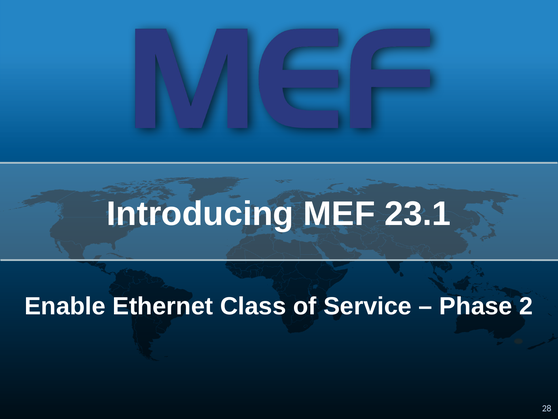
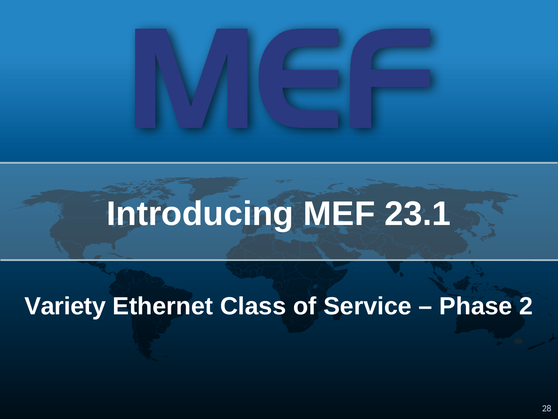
Enable: Enable -> Variety (65, 306)
